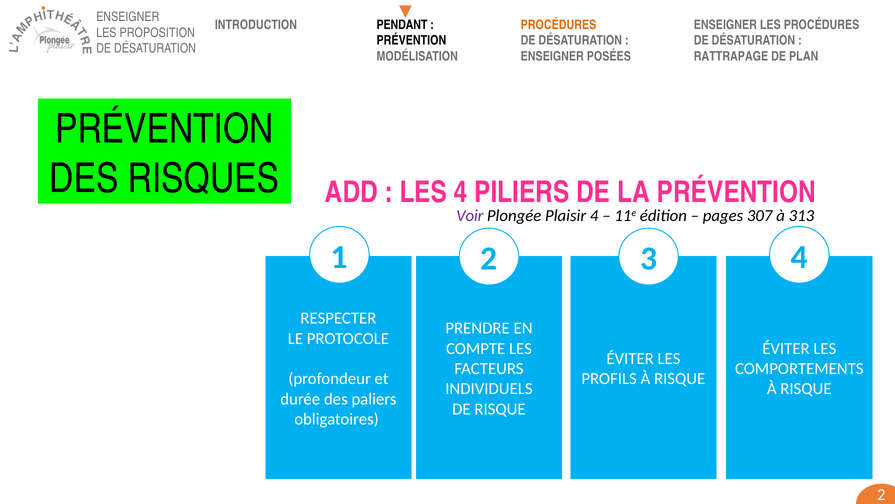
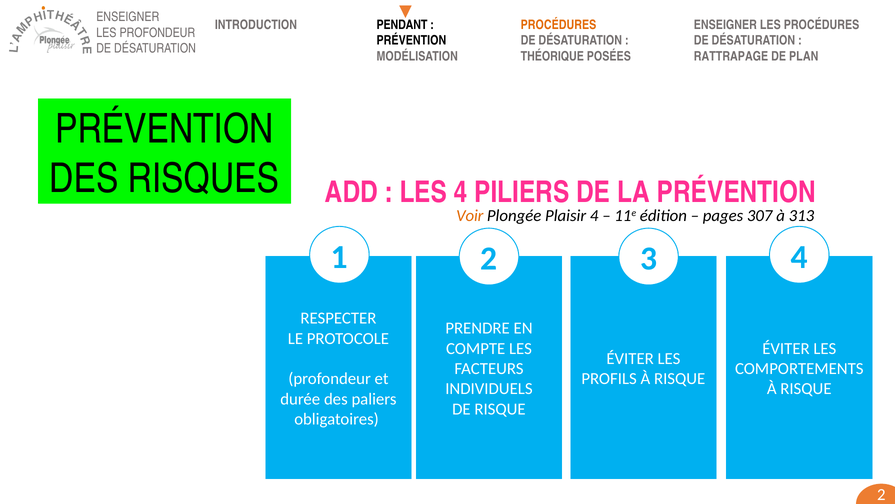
LES PROPOSITION: PROPOSITION -> PROFONDEUR (157, 33)
ENSEIGNER: ENSEIGNER -> THÉORIQUE (552, 56)
Voir colour: purple -> orange (470, 215)
